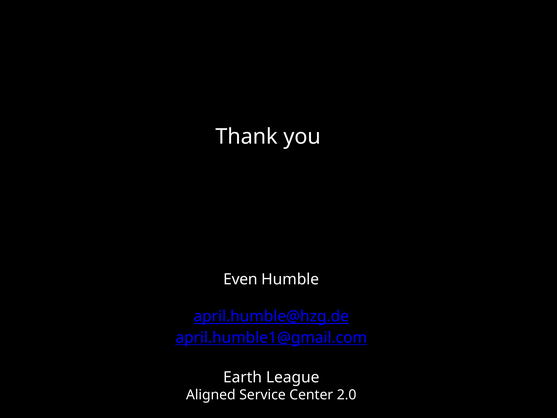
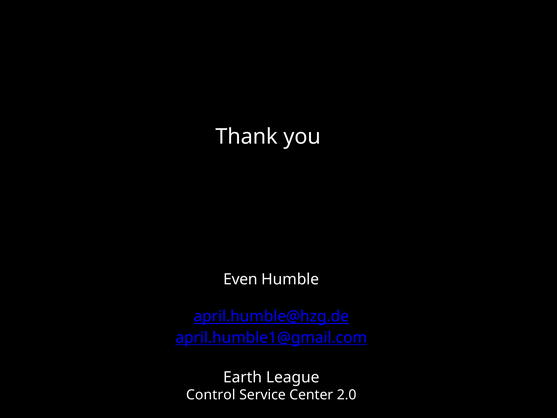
Aligned: Aligned -> Control (211, 395)
